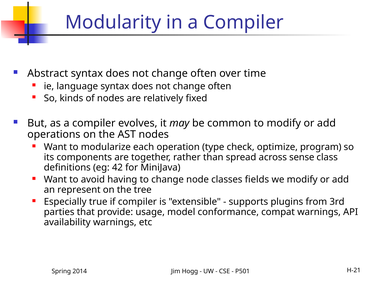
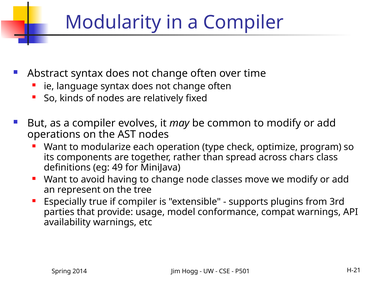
sense: sense -> chars (302, 157)
42: 42 -> 49 (117, 167)
fields: fields -> move (257, 179)
